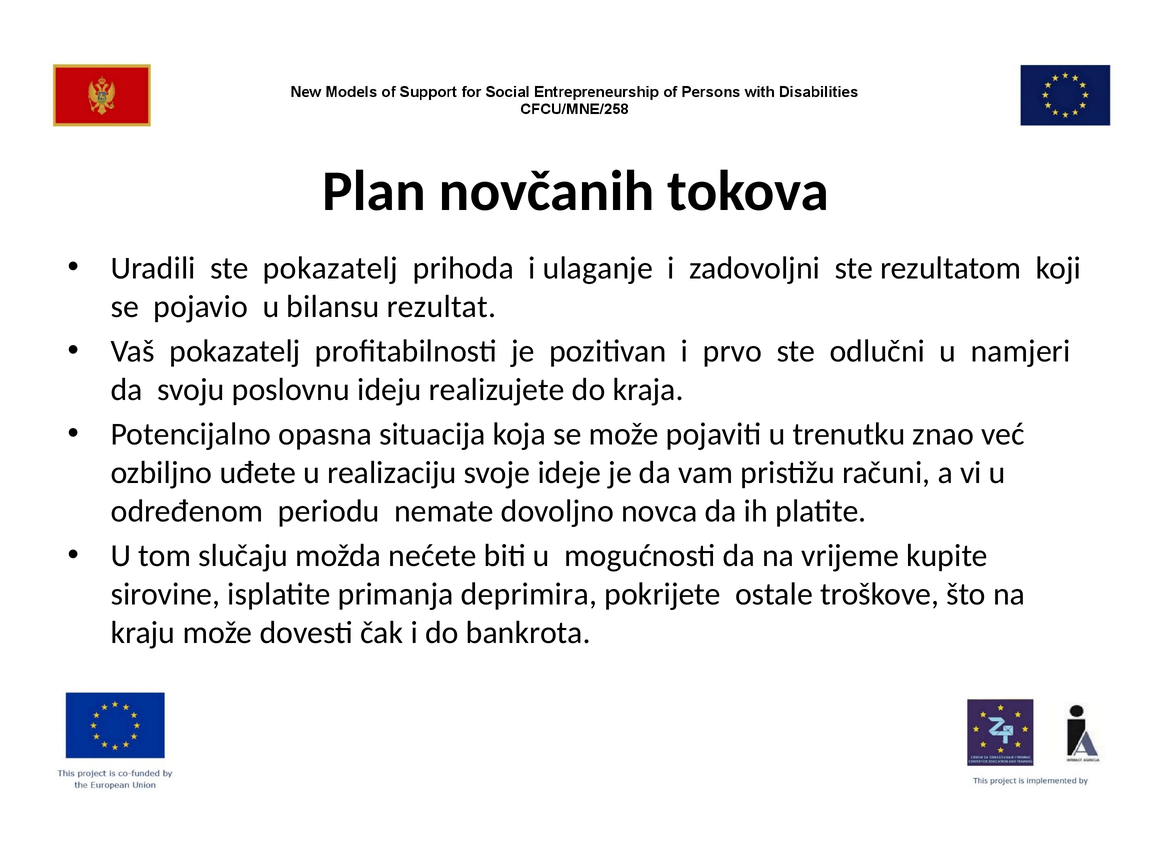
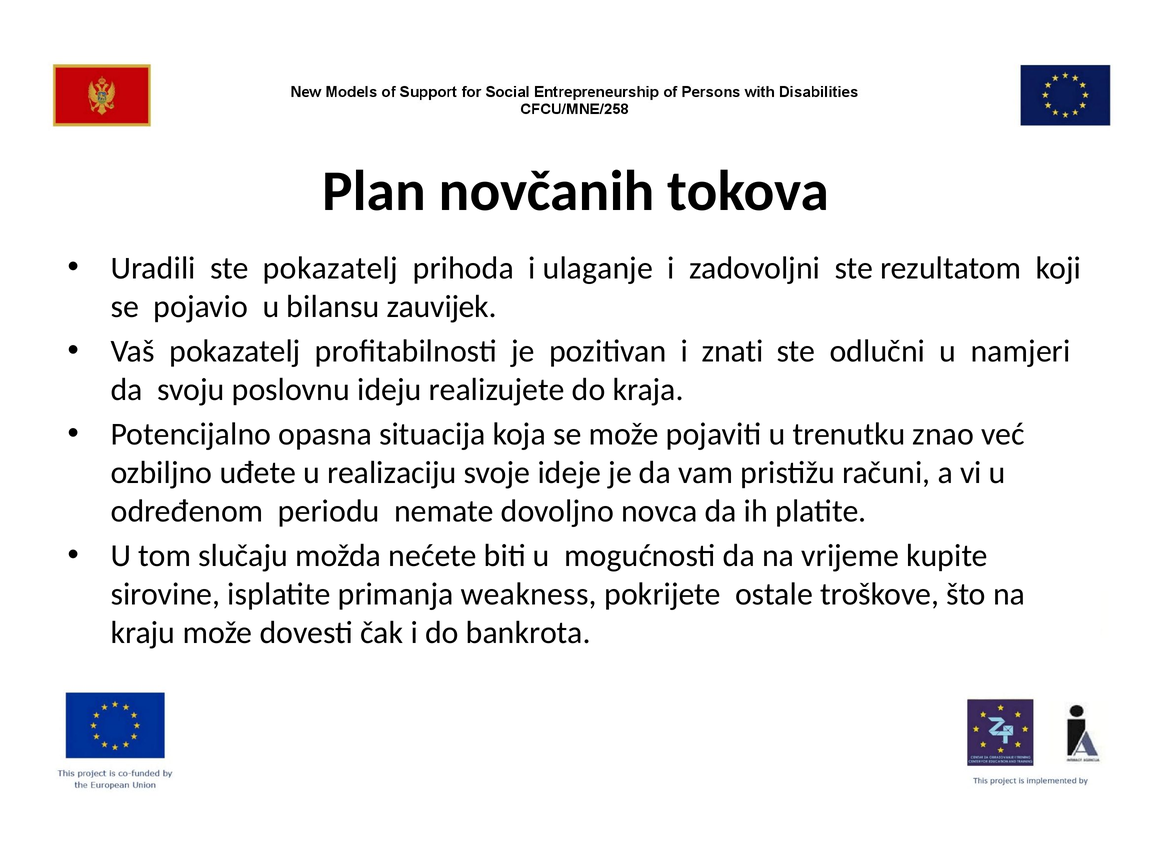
rezultat: rezultat -> zauvijek (442, 306)
prvo: prvo -> znati (733, 351)
deprimira: deprimira -> weakness (529, 594)
